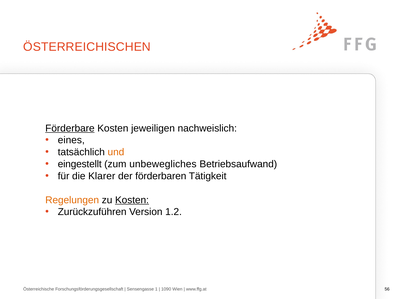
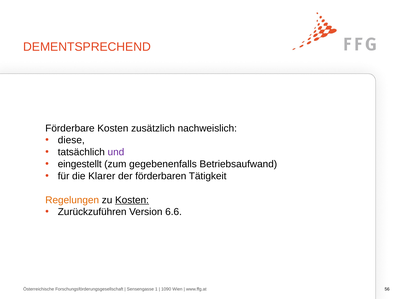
ÖSTERREICHISCHEN: ÖSTERREICHISCHEN -> DEMENTSPRECHEND (87, 47)
Förderbare underline: present -> none (70, 128)
jeweiligen: jeweiligen -> zusätzlich (153, 128)
eines: eines -> diese (71, 140)
und colour: orange -> purple (116, 152)
unbewegliches: unbewegliches -> gegebenenfalls (163, 164)
1.2: 1.2 -> 6.6 (174, 212)
